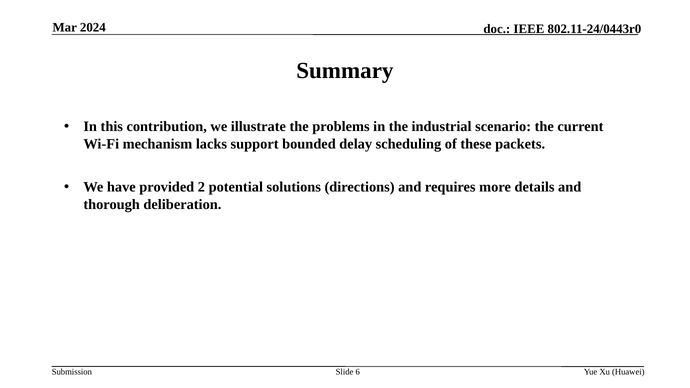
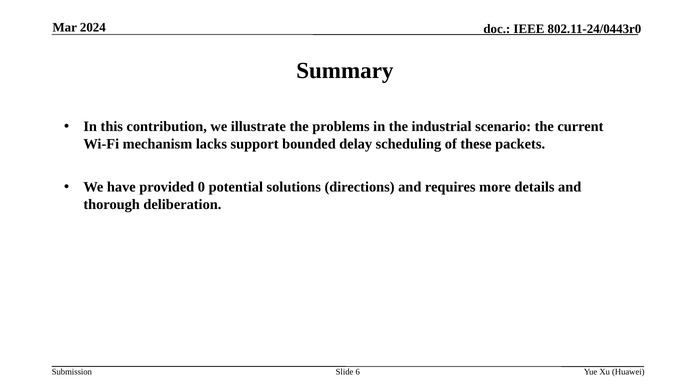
2: 2 -> 0 (201, 187)
